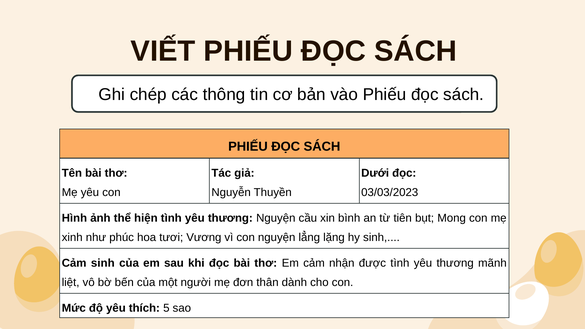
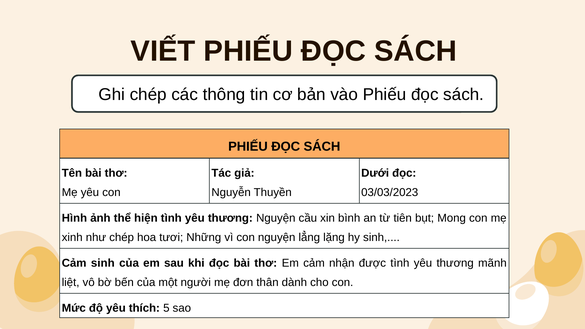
như phúc: phúc -> chép (122, 237)
Vương: Vương -> Những (204, 237)
